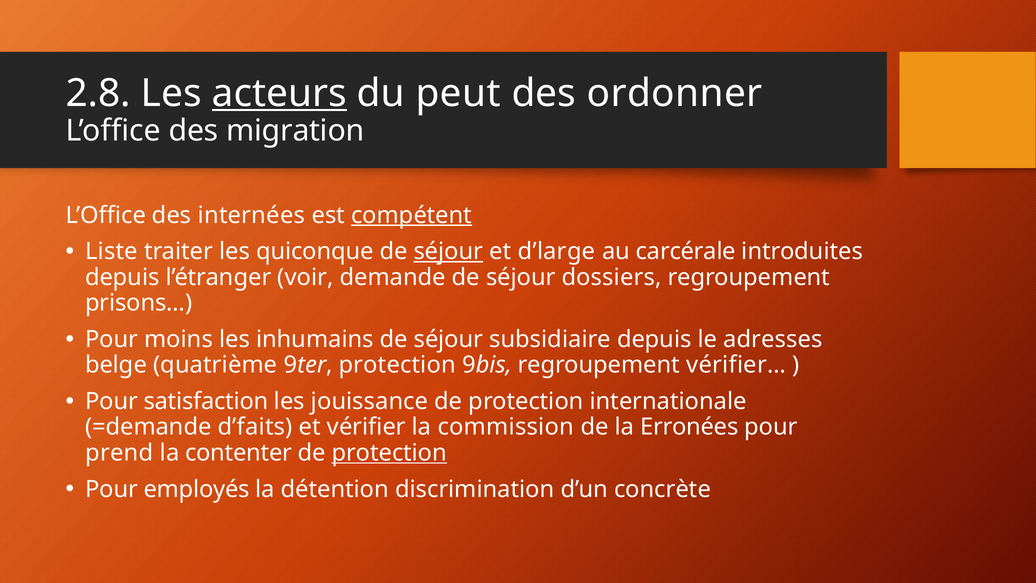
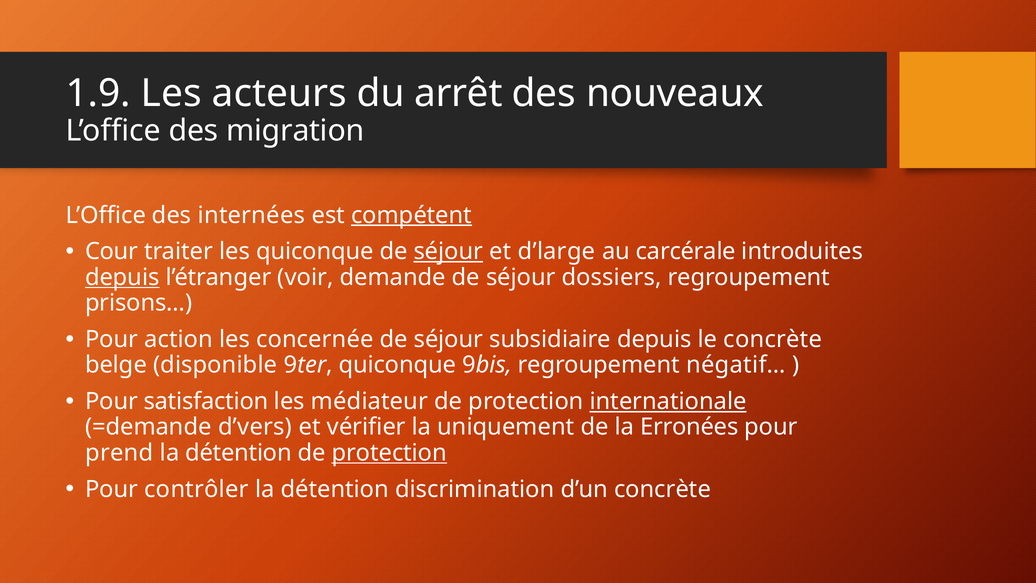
2.8: 2.8 -> 1.9 (98, 93)
acteurs underline: present -> none (279, 93)
peut: peut -> arrêt (458, 93)
ordonner: ordonner -> nouveaux (675, 93)
Liste: Liste -> Cour (112, 252)
depuis underline: none -> present (122, 277)
moins: moins -> action (179, 339)
inhumains: inhumains -> concernée (315, 339)
le adresses: adresses -> concrète (773, 339)
quatrième: quatrième -> disponible (215, 365)
9ter protection: protection -> quiconque (397, 365)
vérifier…: vérifier… -> négatif… (736, 365)
jouissance: jouissance -> médiateur (369, 401)
internationale underline: none -> present (668, 401)
d’faits: d’faits -> d’vers (255, 427)
commission: commission -> uniquement (506, 427)
contenter: contenter -> détention (239, 453)
employés: employés -> contrôler (196, 489)
